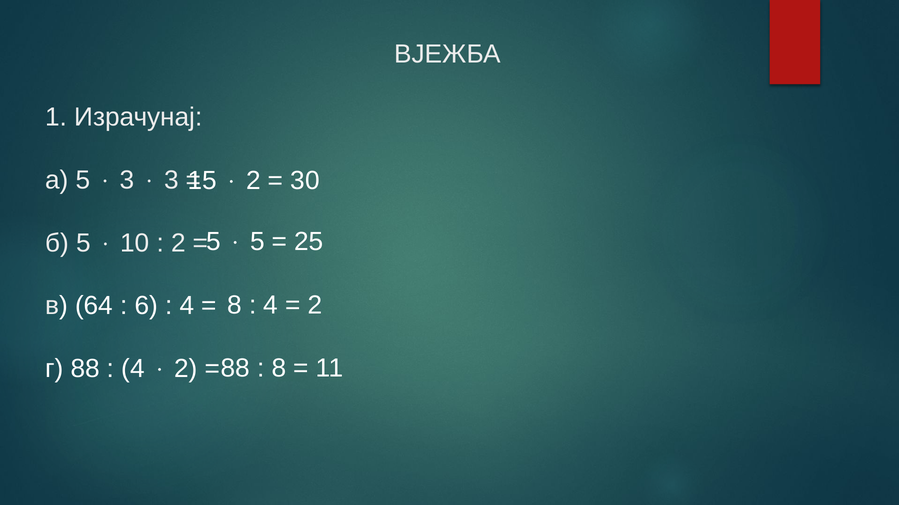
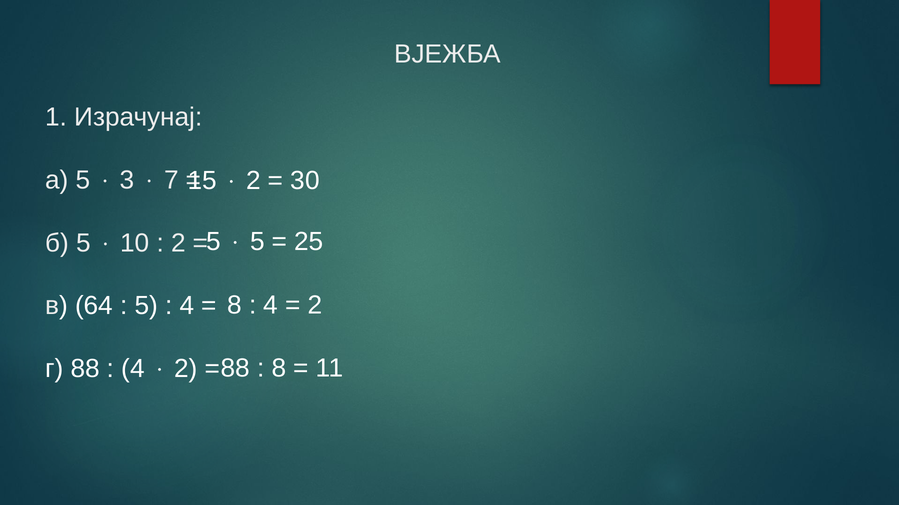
3: 3 -> 7 (171, 180)
6: 6 -> 5 (146, 306)
